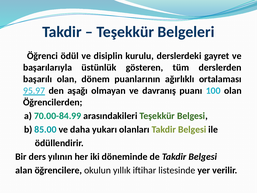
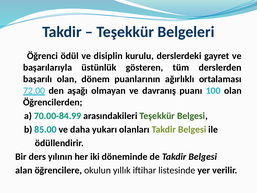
95.97: 95.97 -> 72.00 (34, 91)
